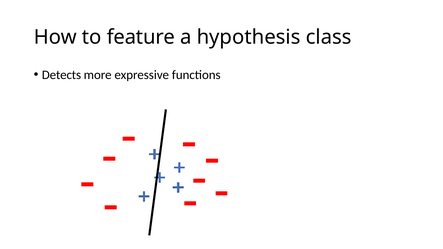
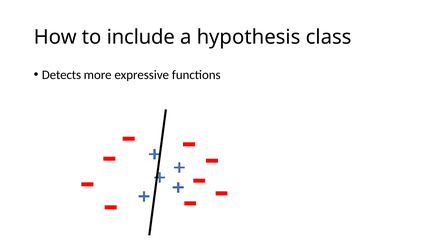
feature: feature -> include (141, 37)
